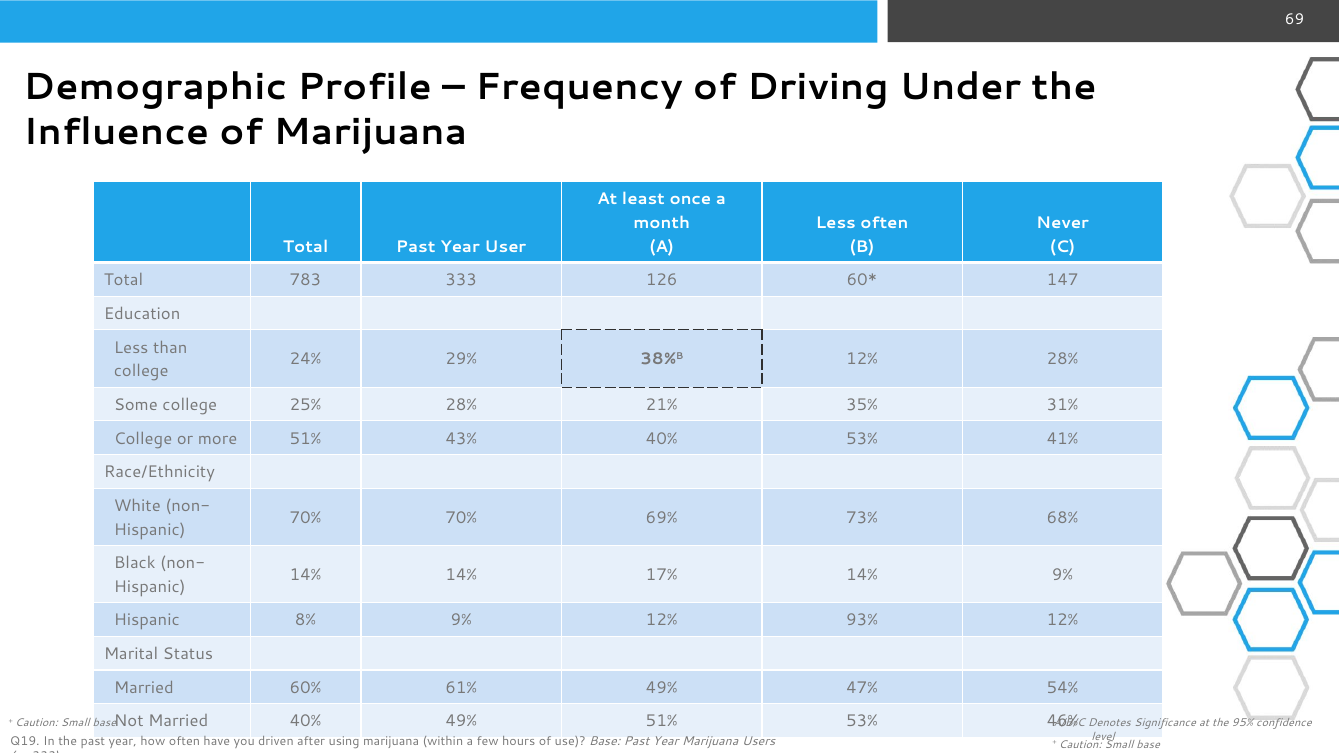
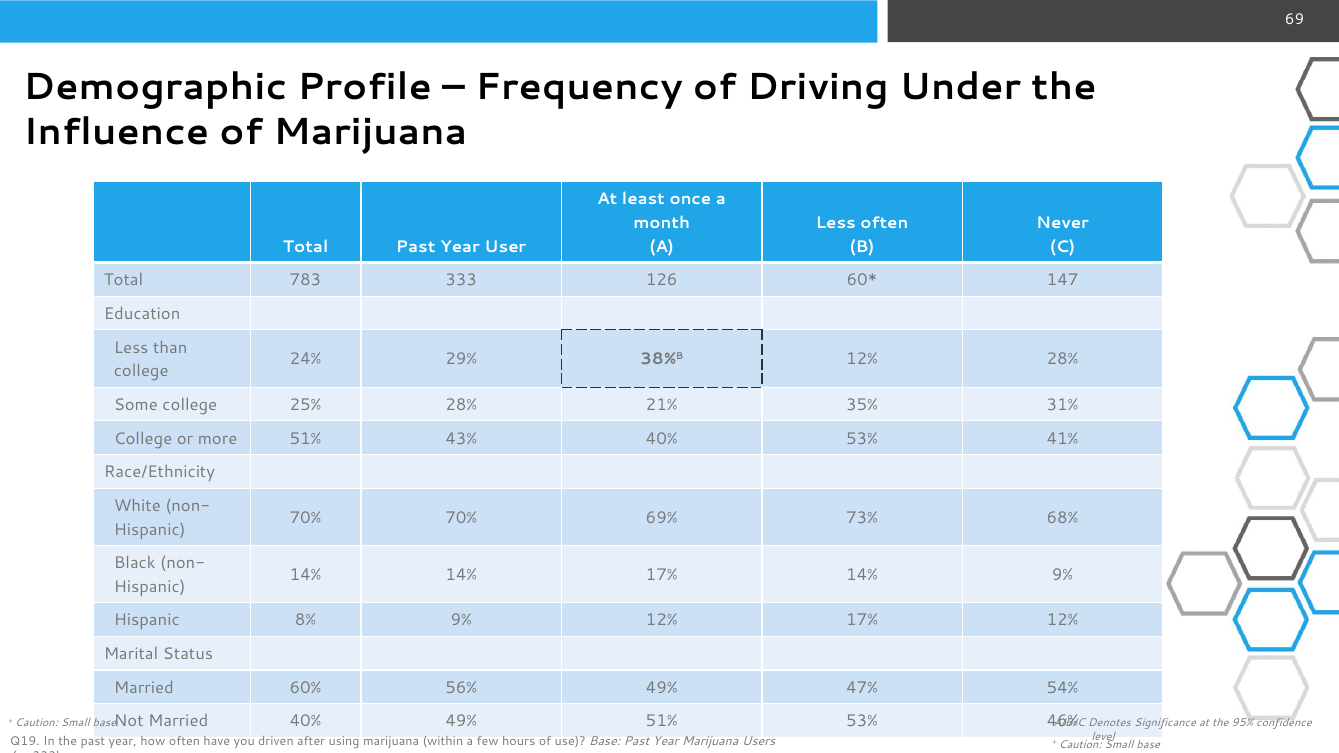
12% 93%: 93% -> 17% (862, 621)
61%: 61% -> 56% (461, 688)
